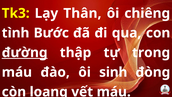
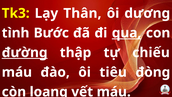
chiêng: chiêng -> dương (147, 13)
qua underline: none -> present (127, 33)
trong: trong -> chiếu (151, 52)
sinh: sinh -> tiêu (113, 72)
